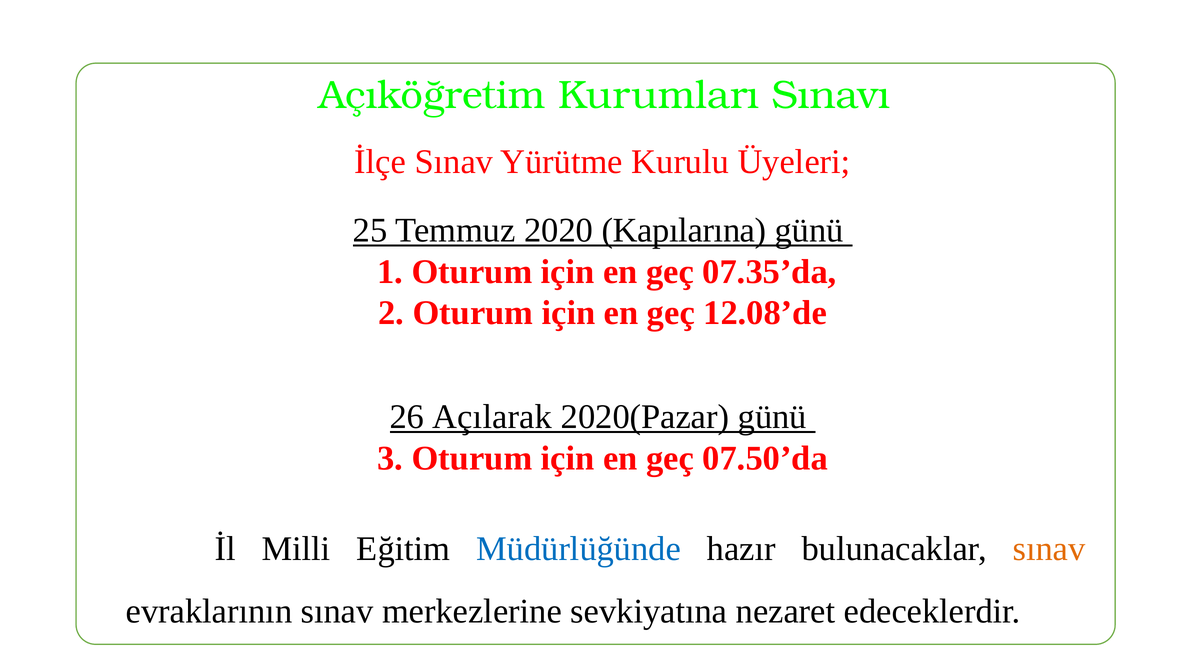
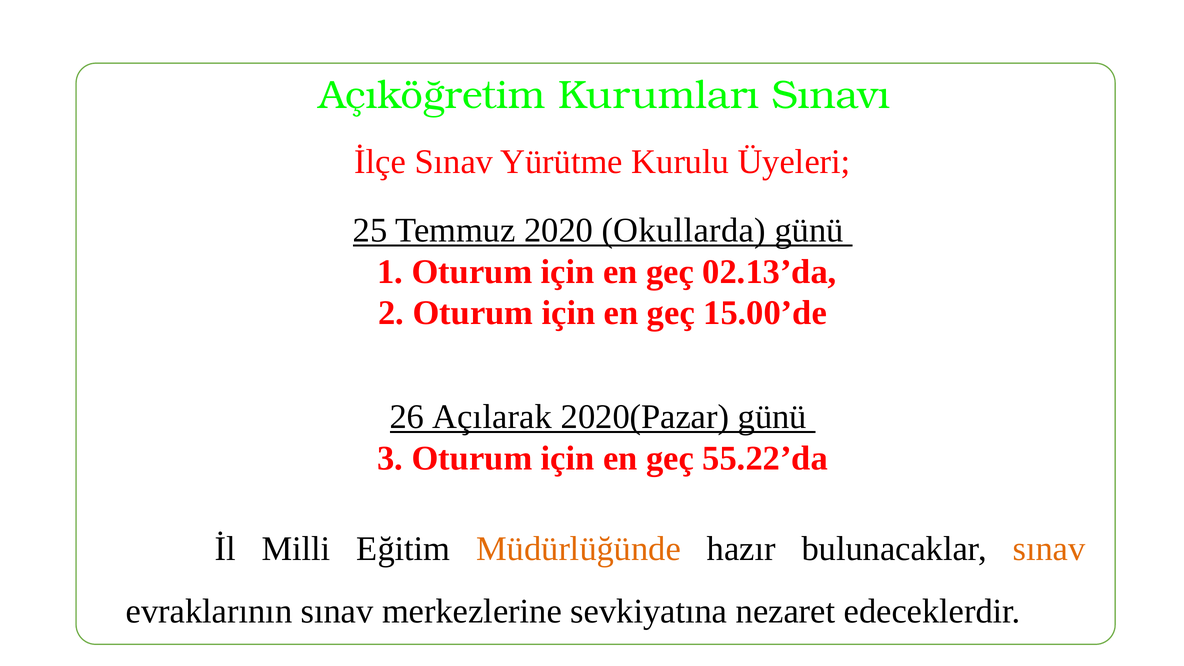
Kapılarına: Kapılarına -> Okullarda (684, 230)
07.35’da: 07.35’da -> 02.13’da (770, 272)
12.08’de: 12.08’de -> 15.00’de (765, 313)
07.50’da: 07.50’da -> 55.22’da (765, 458)
Müdürlüğünde colour: blue -> orange (579, 549)
